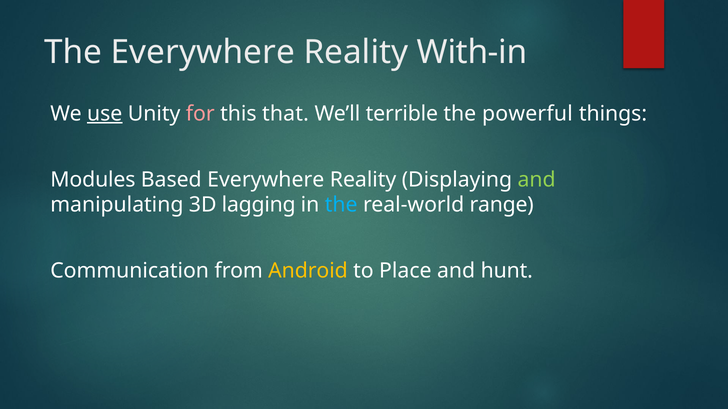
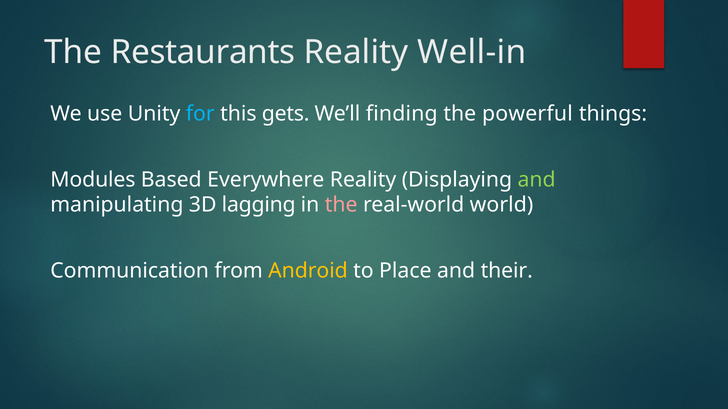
The Everywhere: Everywhere -> Restaurants (203, 52)
With-in: With-in -> Well-in (472, 52)
use underline: present -> none (105, 114)
for colour: pink -> light blue (200, 114)
that: that -> gets (286, 114)
terrible: terrible -> finding (402, 114)
the colour: light blue -> pink (341, 205)
range: range -> world (501, 205)
hunt: hunt -> their (507, 271)
